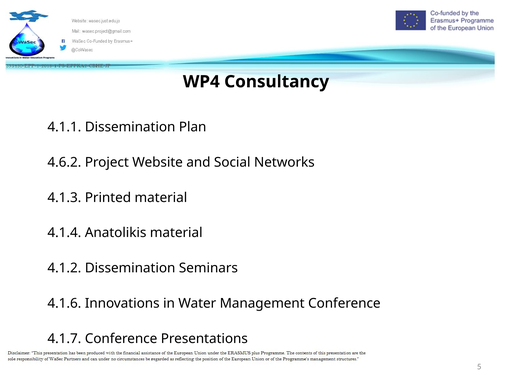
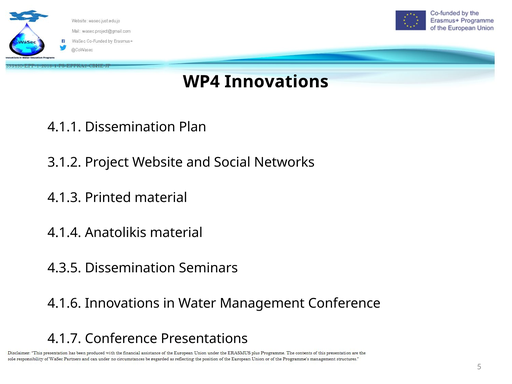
WP4 Consultancy: Consultancy -> Innovations (277, 82)
4.6.2: 4.6.2 -> 3.1.2 (64, 162)
4.1.2: 4.1.2 -> 4.3.5 (64, 268)
